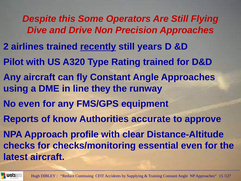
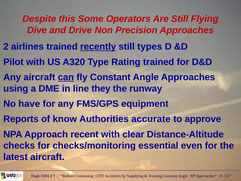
years: years -> types (150, 47)
can underline: none -> present (66, 77)
No even: even -> have (29, 104)
profile: profile -> recent (85, 134)
